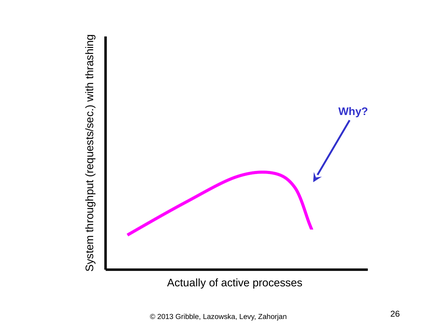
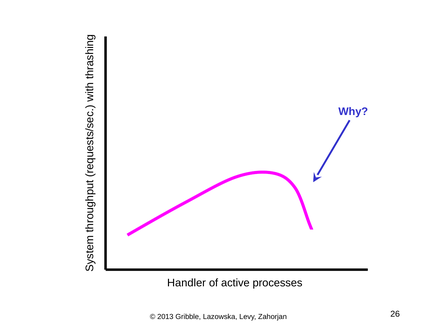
Actually: Actually -> Handler (187, 283)
